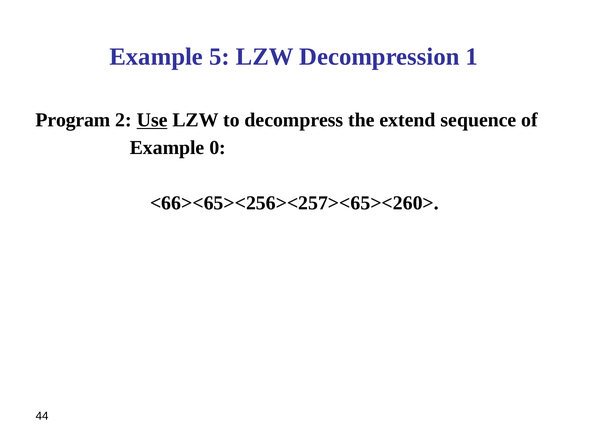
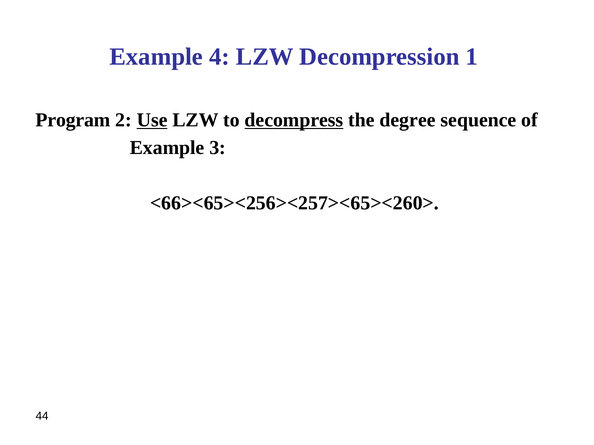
5: 5 -> 4 (219, 57)
decompress underline: none -> present (294, 120)
extend: extend -> degree (408, 120)
0: 0 -> 3 (218, 148)
